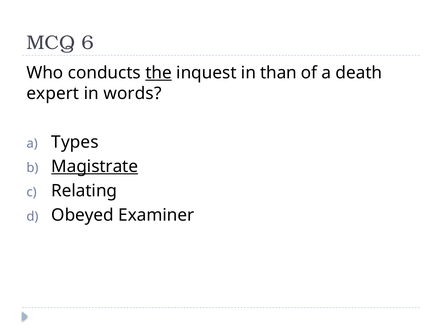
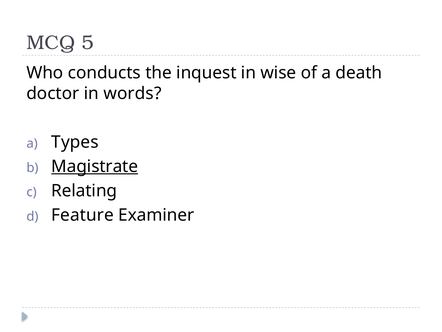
6: 6 -> 5 (88, 43)
the underline: present -> none (159, 73)
than: than -> wise (278, 73)
expert: expert -> doctor (53, 93)
Obeyed: Obeyed -> Feature (83, 215)
